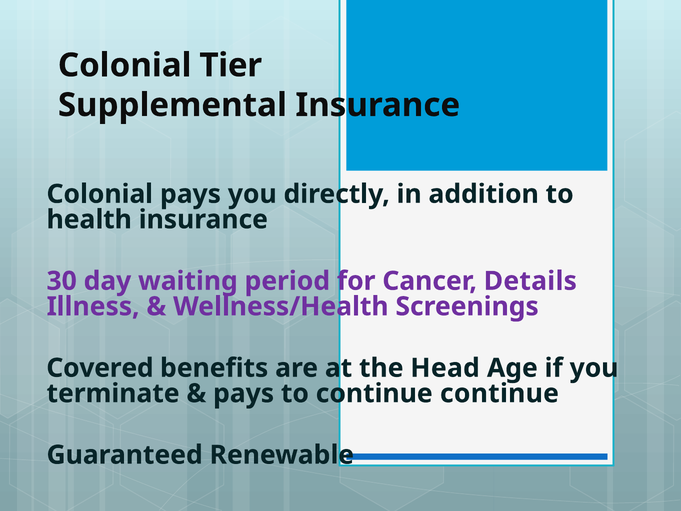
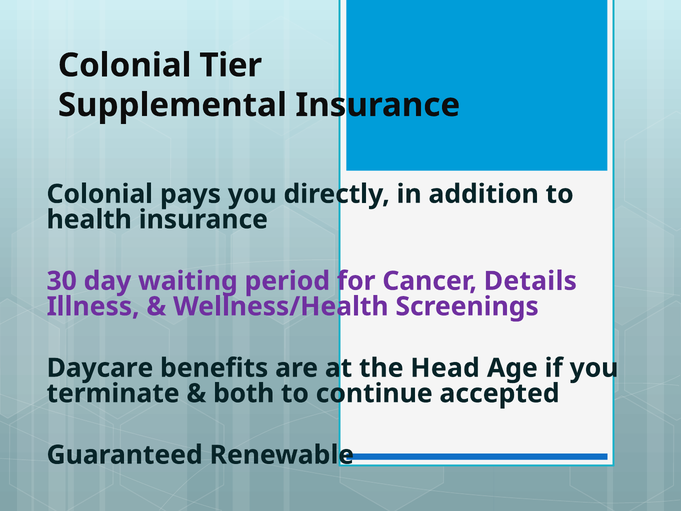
Covered: Covered -> Daycare (100, 368)
pays: pays -> both (244, 393)
continue continue: continue -> accepted (500, 393)
